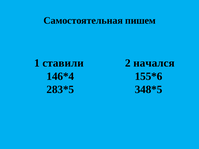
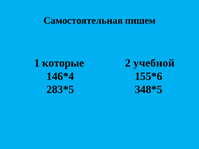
ставили: ставили -> которые (63, 63)
начался: начался -> учебной (154, 63)
